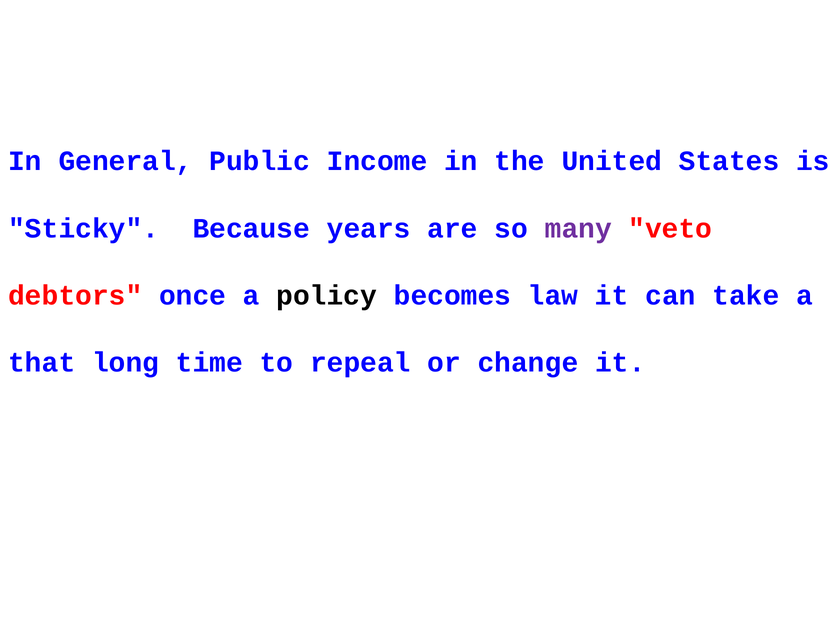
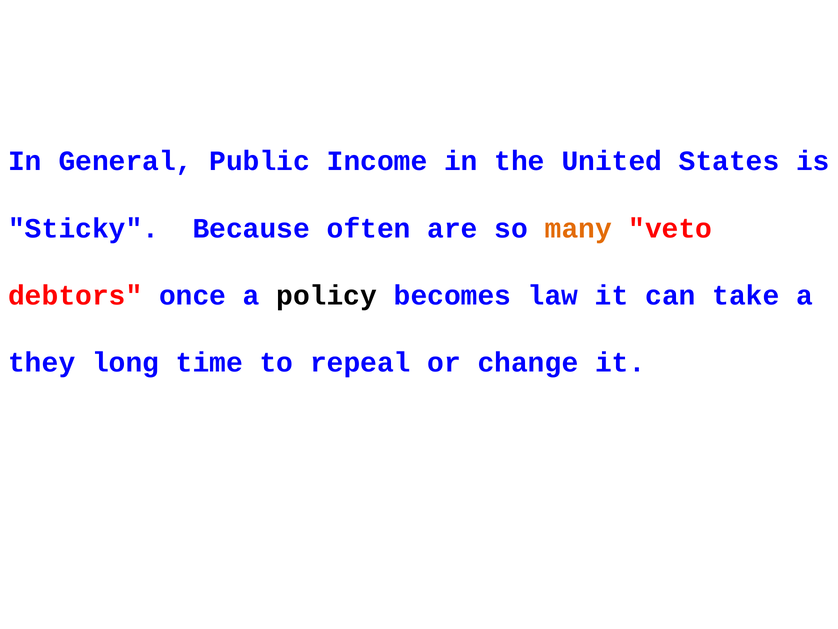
years: years -> often (369, 228)
many colour: purple -> orange (578, 228)
that: that -> they (42, 362)
